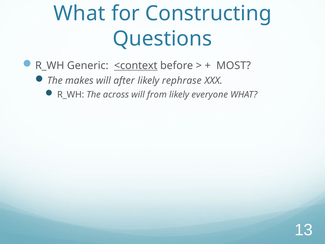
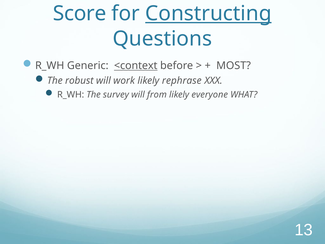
What: What -> Score (80, 14)
Constructing underline: none -> present (208, 14)
makes: makes -> robust (79, 81)
after: after -> work (124, 81)
across: across -> survey (116, 95)
